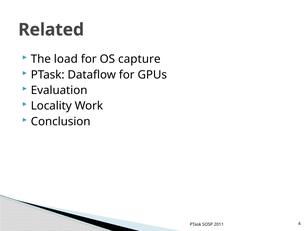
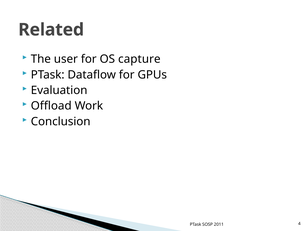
load: load -> user (66, 59)
Locality: Locality -> Offload (51, 106)
